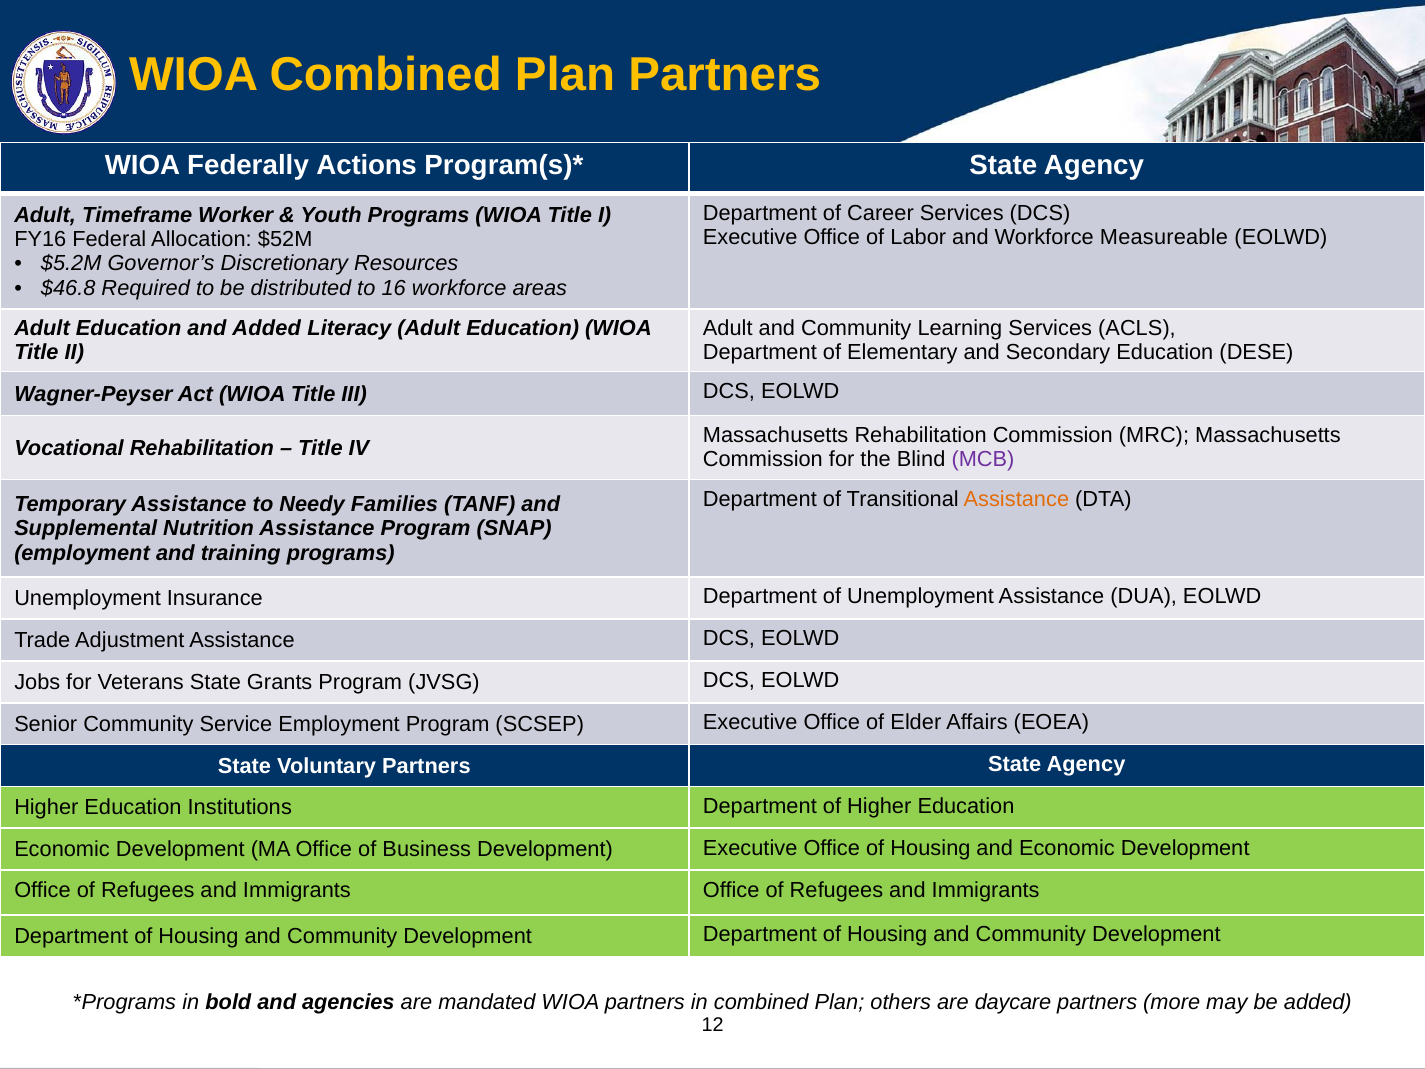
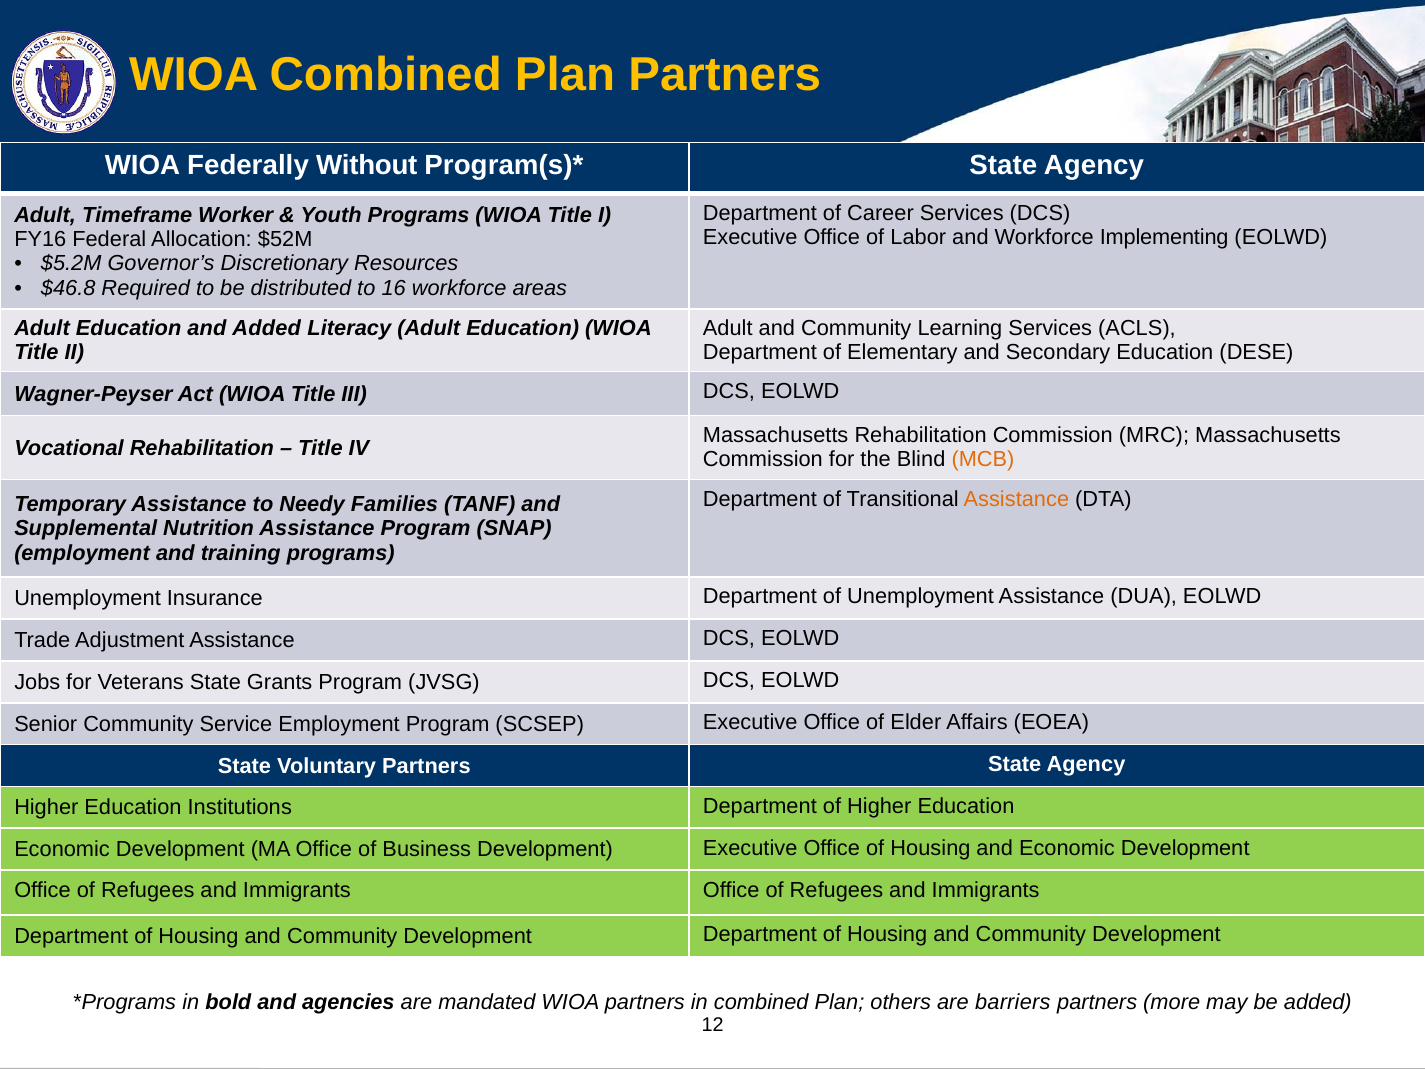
Actions: Actions -> Without (367, 166)
Measureable: Measureable -> Implementing (1164, 238)
MCB colour: purple -> orange (983, 459)
daycare: daycare -> barriers (1013, 1002)
